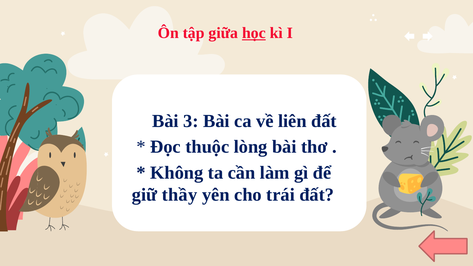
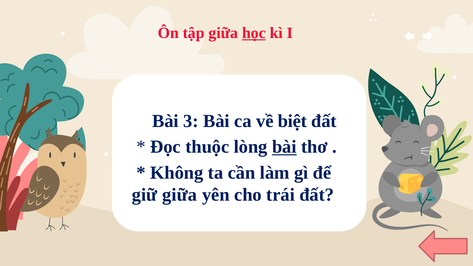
liên: liên -> biệt (292, 121)
bài underline: none -> present (284, 147)
giữ thầy: thầy -> giữa (180, 195)
